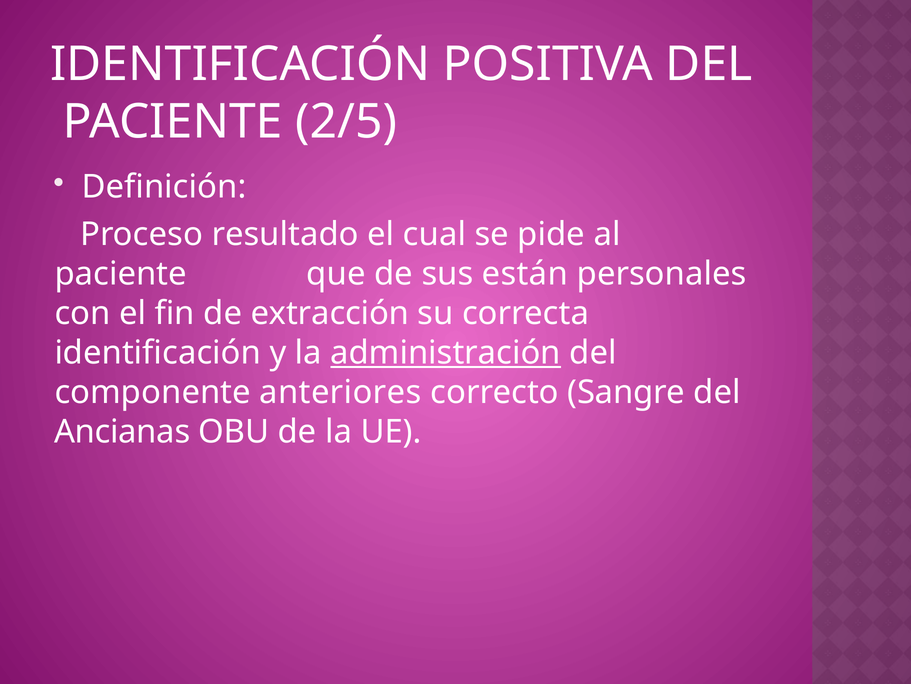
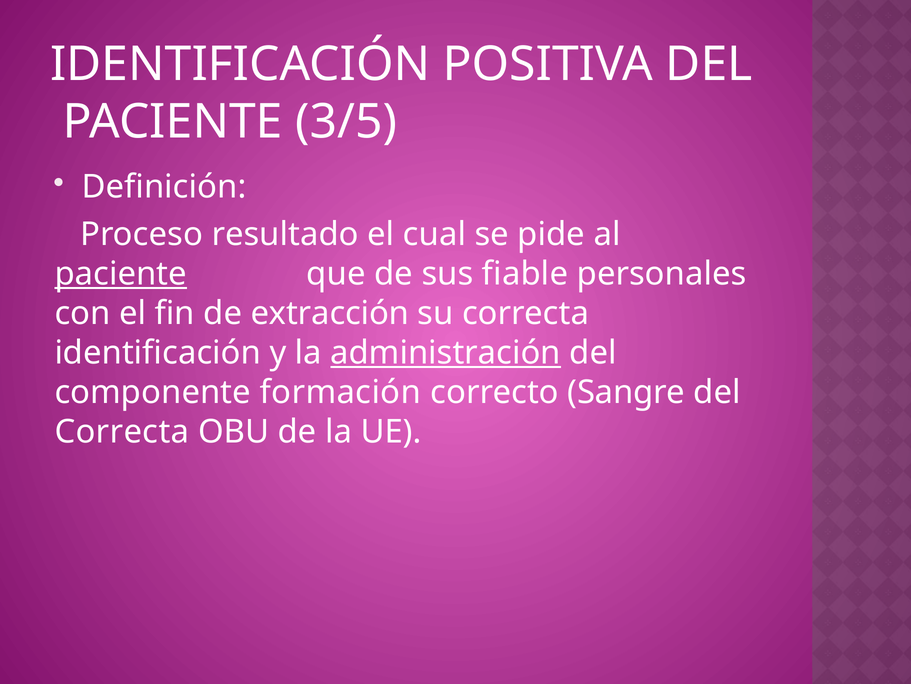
2/5: 2/5 -> 3/5 (346, 122)
paciente underline: none -> present (121, 273)
están: están -> fiable (525, 273)
anteriores: anteriores -> formación (340, 392)
Ancianas: Ancianas -> Correcta (122, 431)
